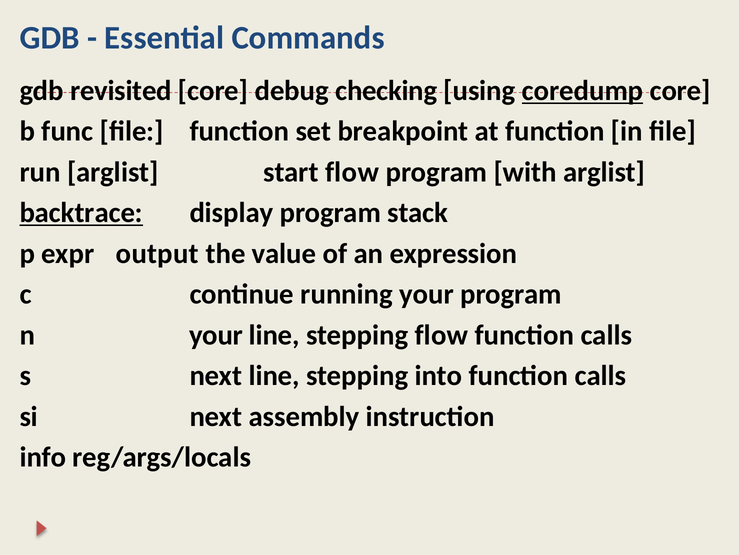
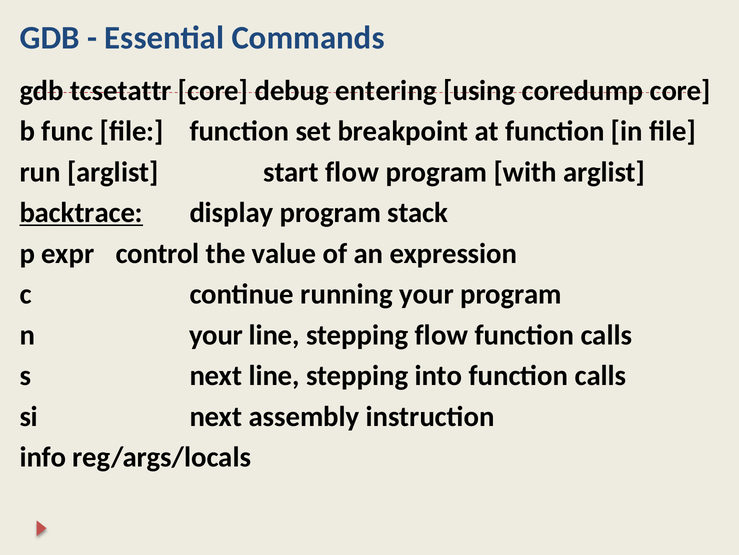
revisited: revisited -> tcsetattr (121, 91)
checking: checking -> entering (386, 91)
coredump underline: present -> none (583, 91)
output: output -> control (158, 253)
